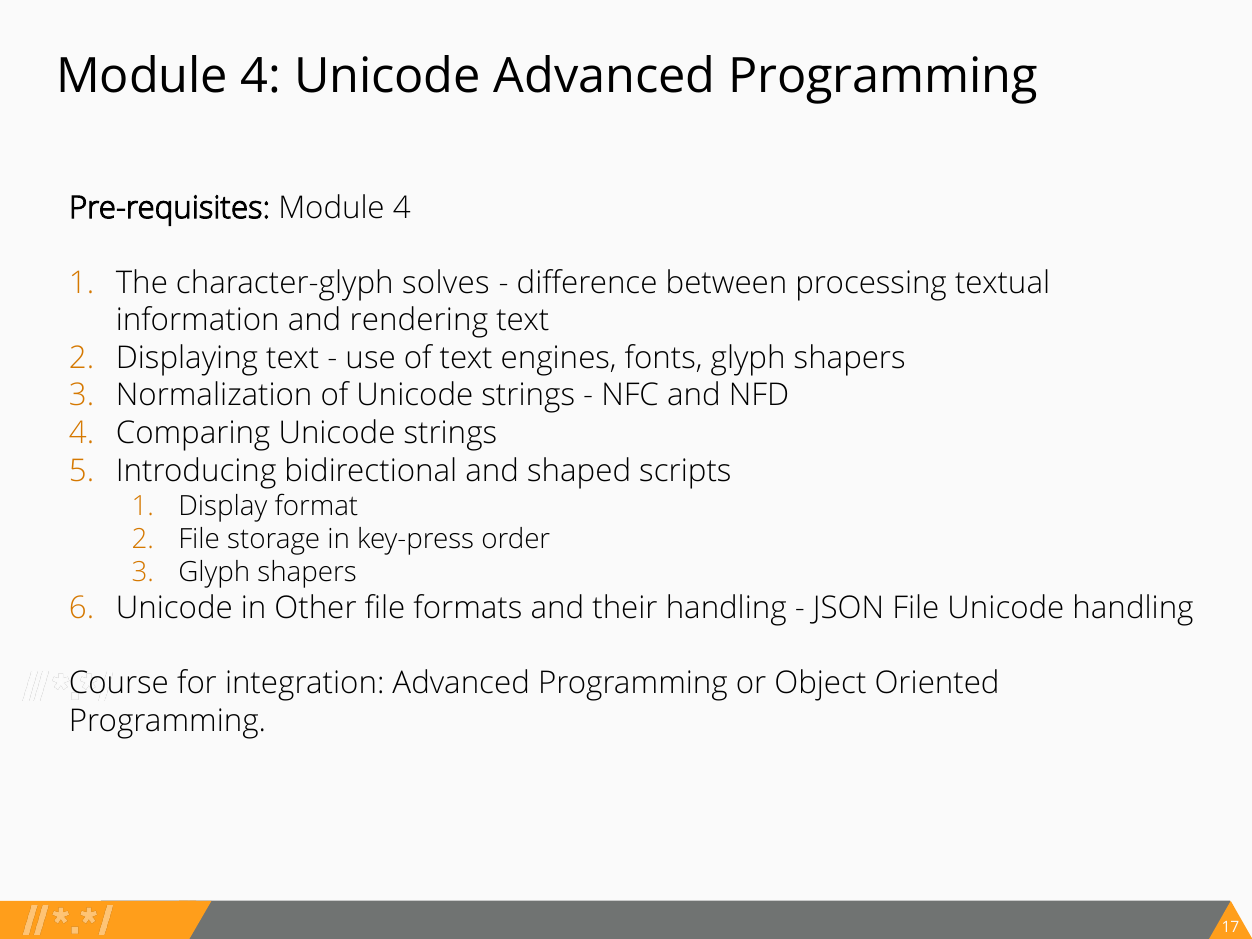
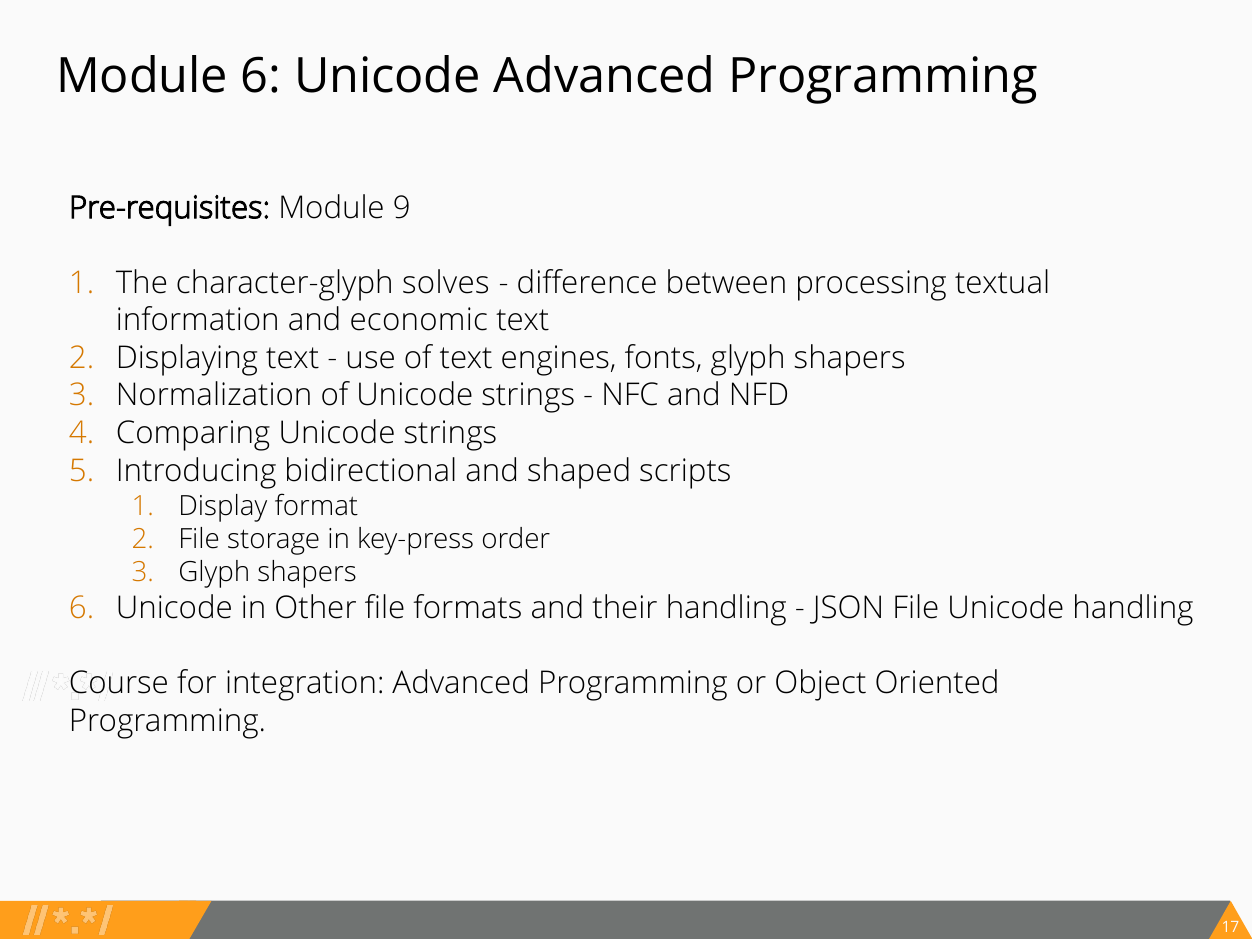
4: 4 -> 6 (261, 77)
Pre-requisites Module 4: 4 -> 9 (402, 208)
rendering: rendering -> economic (419, 320)
